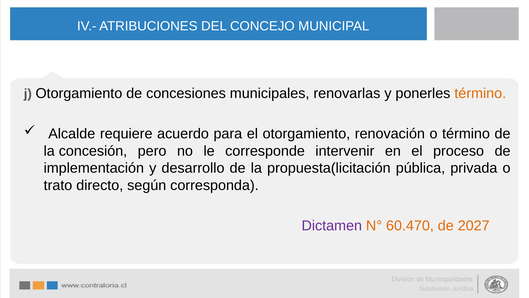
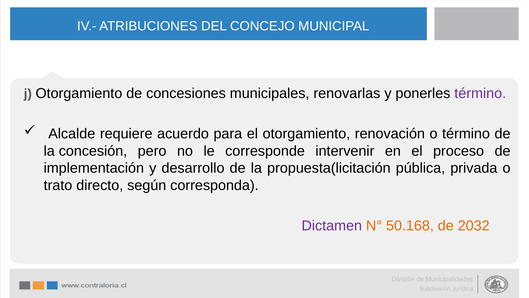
término colour: orange -> purple (480, 93)
60.470: 60.470 -> 50.168 (410, 225)
2027: 2027 -> 2032 (474, 225)
